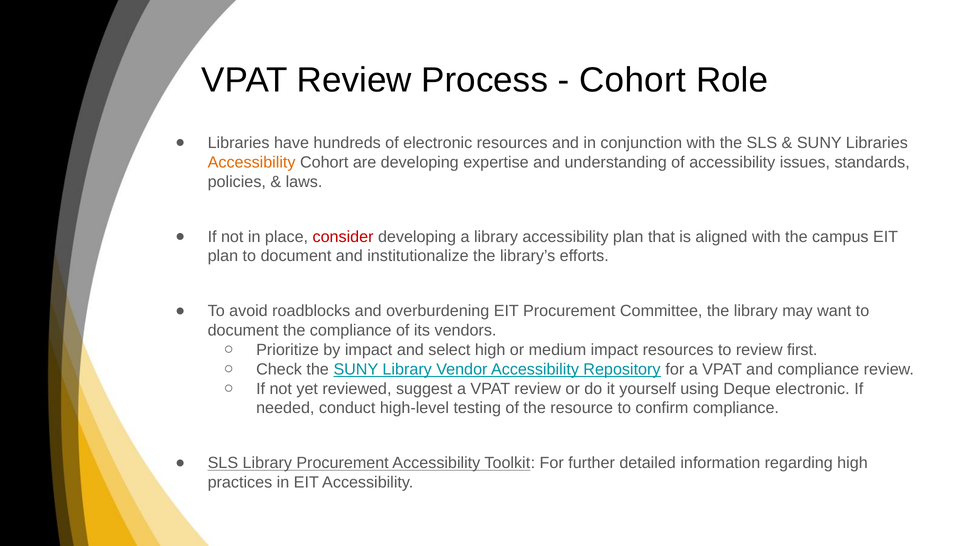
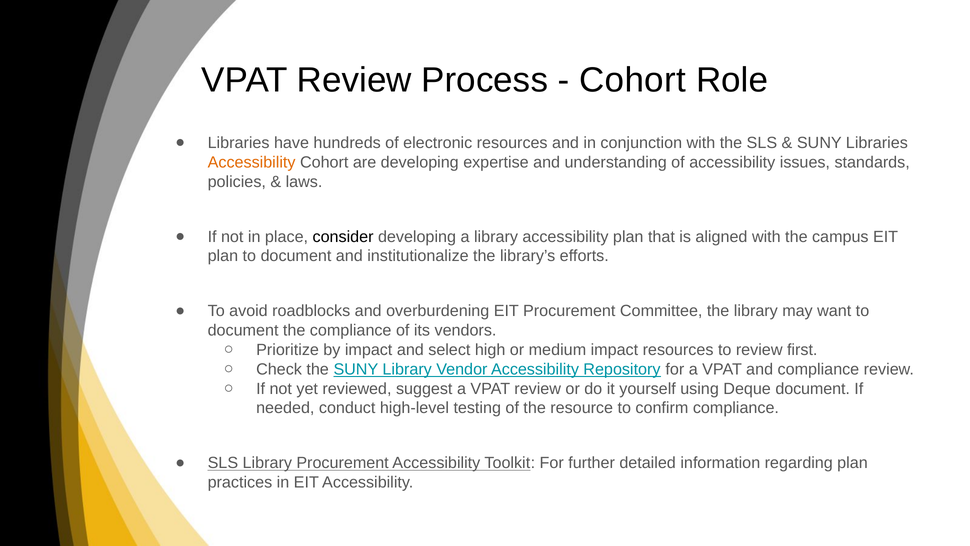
consider colour: red -> black (343, 237)
Deque electronic: electronic -> document (813, 388)
regarding high: high -> plan (853, 463)
